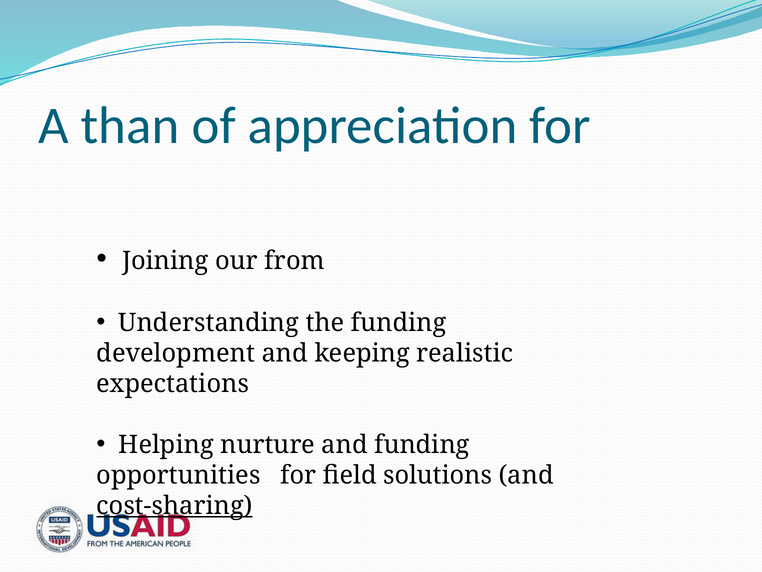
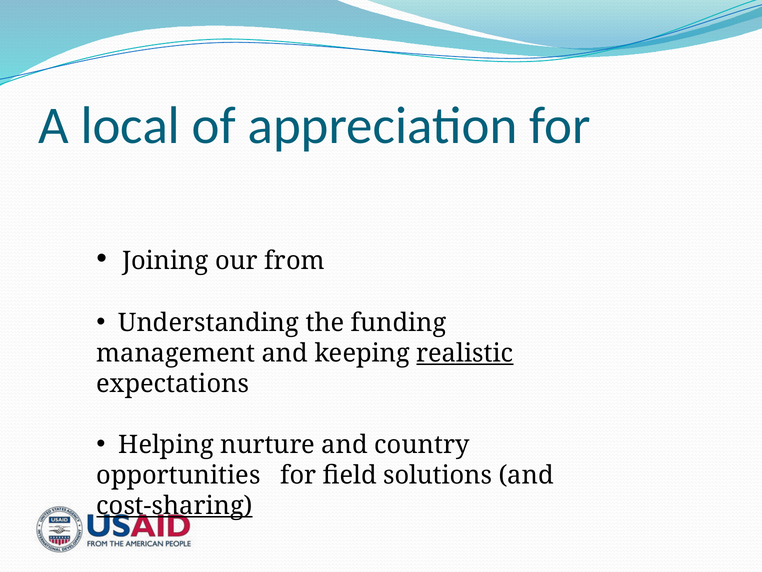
than: than -> local (130, 126)
development: development -> management (176, 353)
realistic underline: none -> present (465, 353)
and funding: funding -> country (422, 444)
